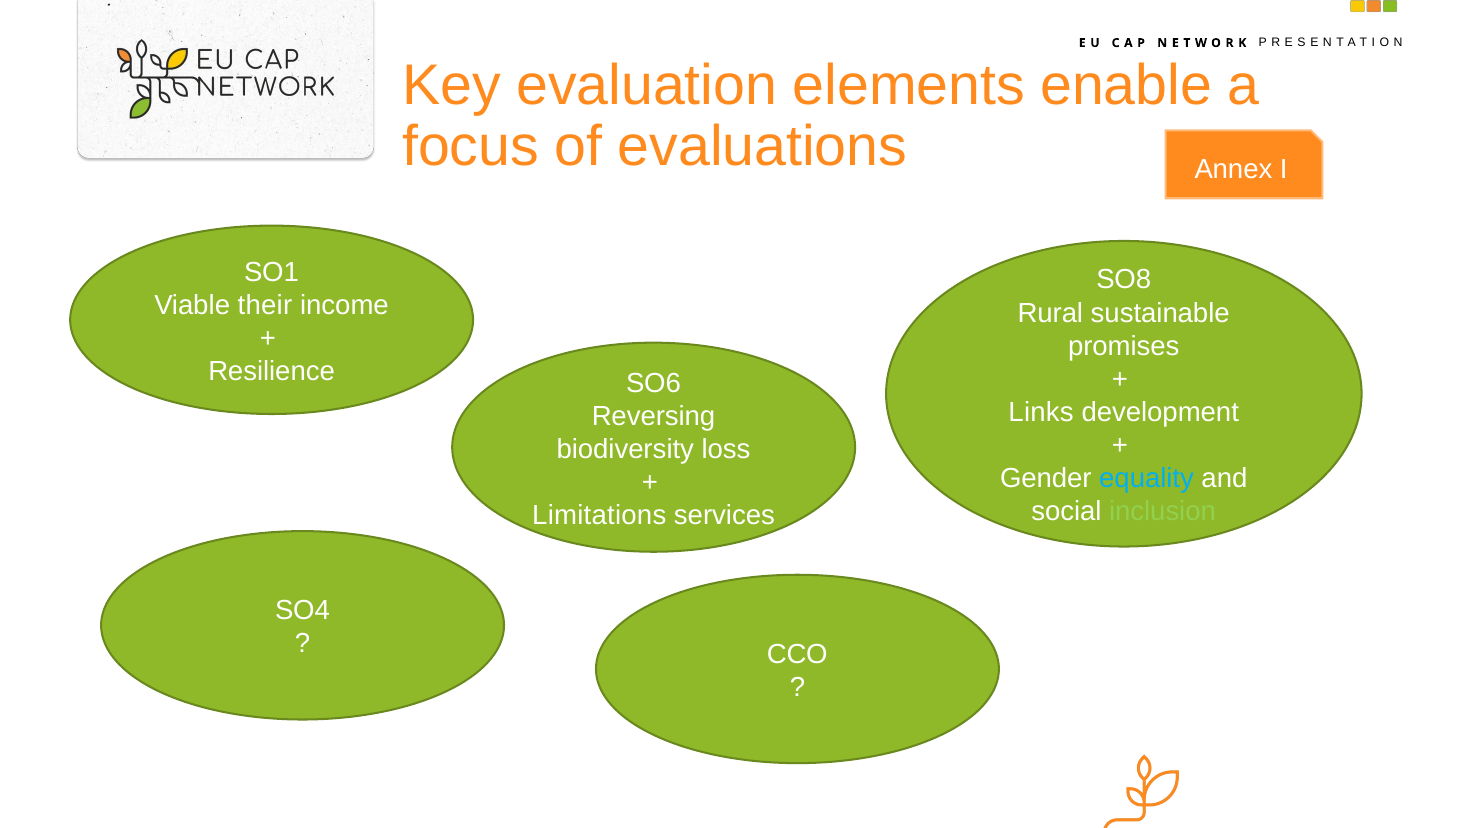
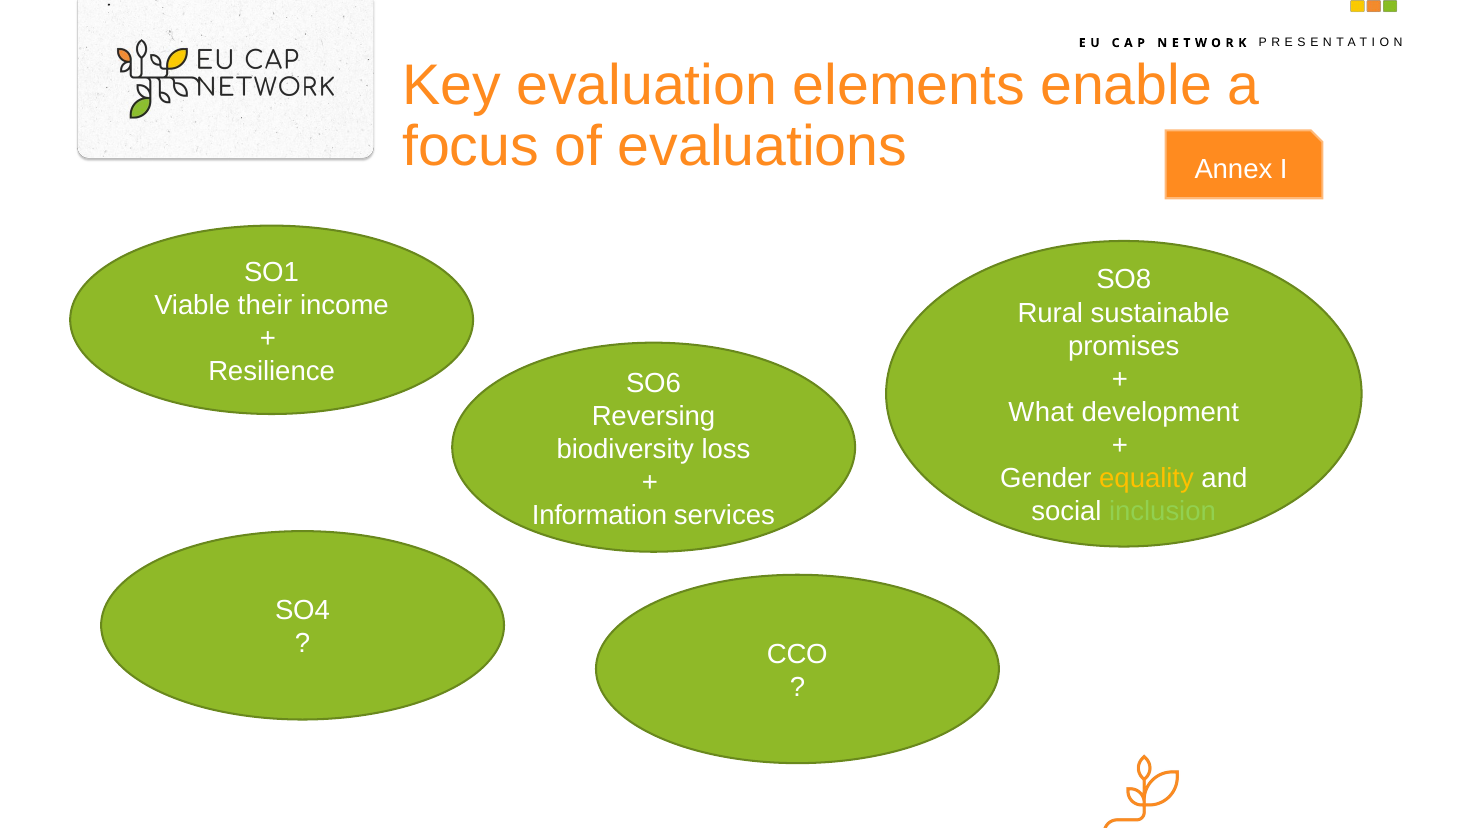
Links: Links -> What (1041, 412)
equality colour: light blue -> yellow (1147, 478)
Limitations: Limitations -> Information (600, 515)
